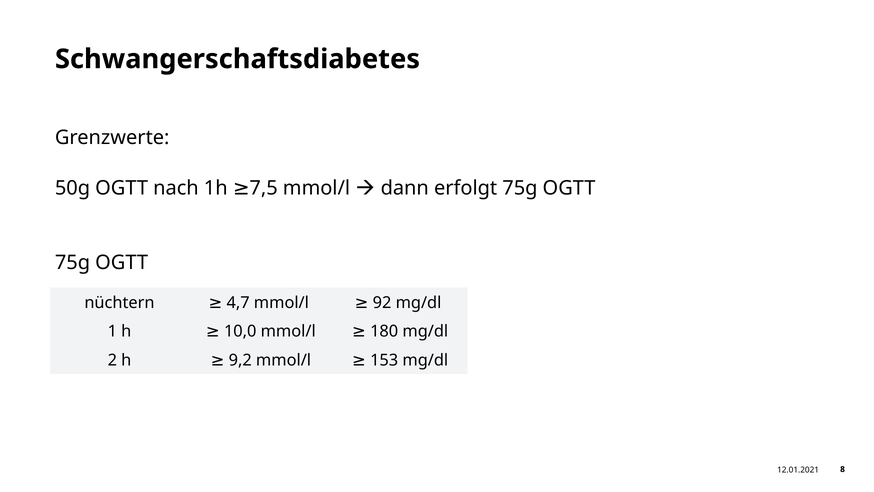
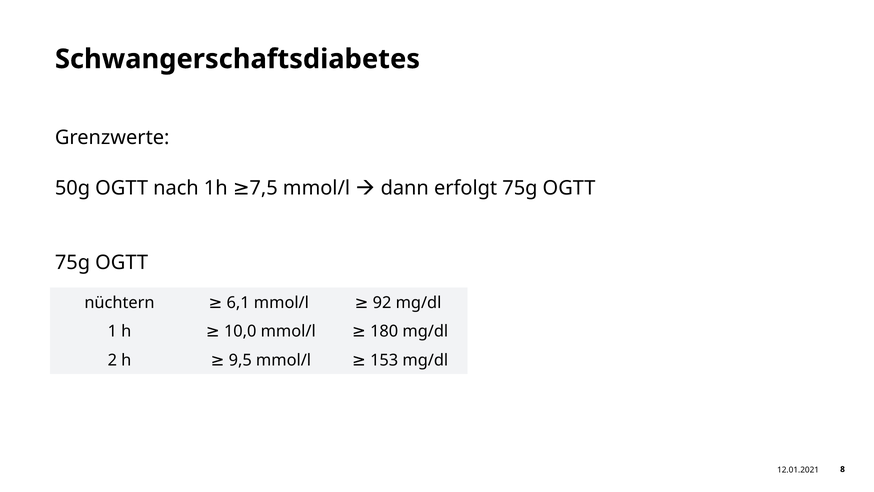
4,7: 4,7 -> 6,1 (238, 302)
9,2: 9,2 -> 9,5 (240, 360)
